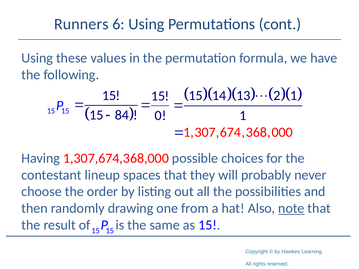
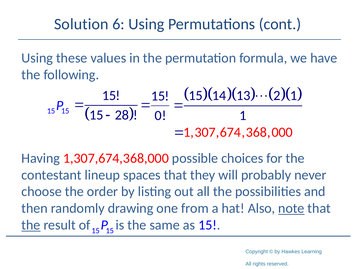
Runners: Runners -> Solution (81, 24)
84: 84 -> 28 (122, 115)
the underline: none -> present (31, 225)
